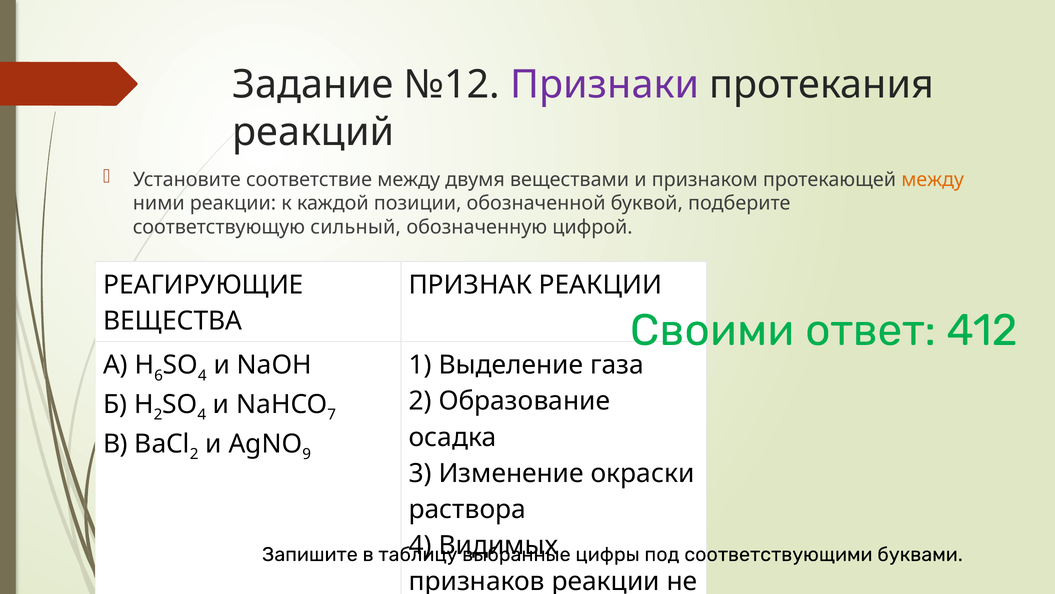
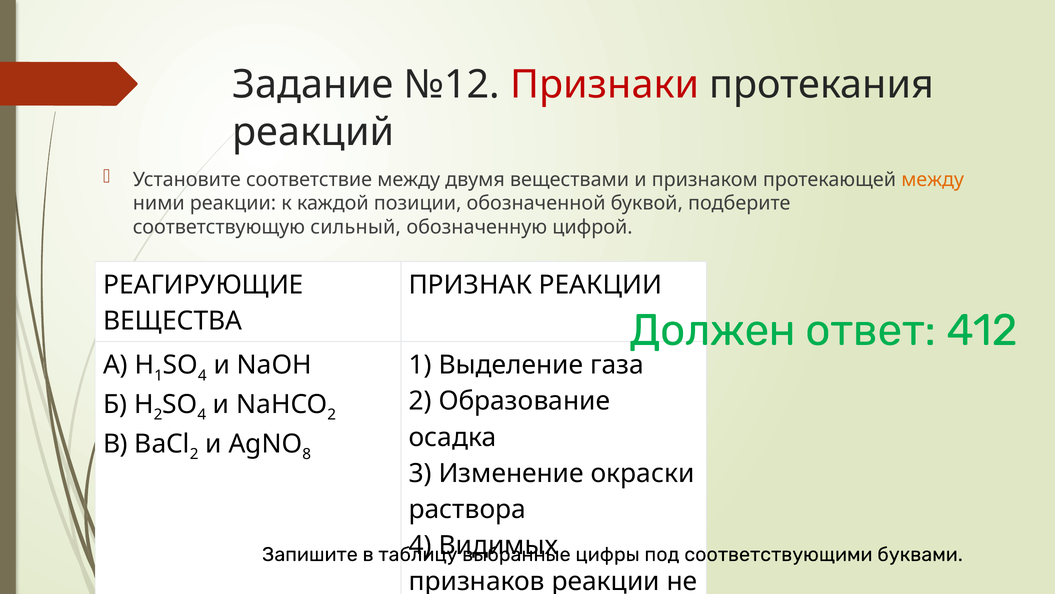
Признаки colour: purple -> red (605, 84)
Своими: Своими -> Должен (712, 330)
6: 6 -> 1 (159, 375)
7: 7 -> 2 (332, 414)
9: 9 -> 8 (307, 454)
